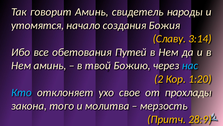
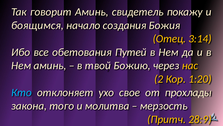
народы: народы -> покажу (185, 12)
утомятся: утомятся -> боящимся (38, 25)
Славу: Славу -> Отец (169, 39)
нас colour: light blue -> yellow (190, 65)
